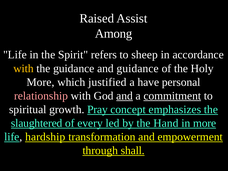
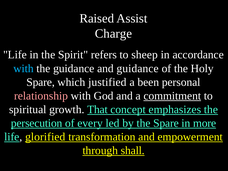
Among: Among -> Charge (113, 34)
with colour: yellow -> light blue (23, 68)
More: More -> Spare (41, 82)
have: have -> been (148, 82)
and underline: present -> none (125, 96)
Pray: Pray -> That (97, 109)
slaughtered: slaughtered -> persecution (37, 123)
the Hand: Hand -> Spare (166, 123)
hardship: hardship -> glorified (45, 137)
